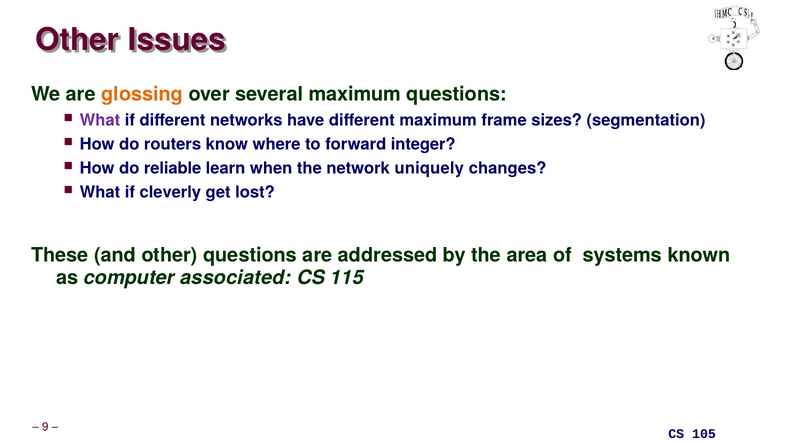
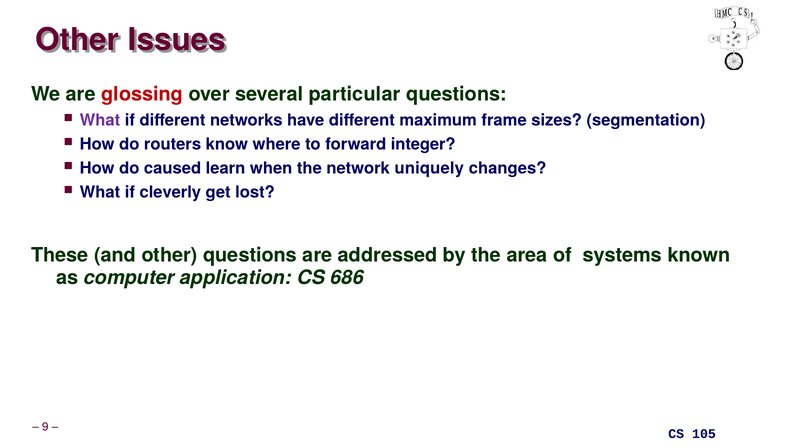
glossing colour: orange -> red (142, 94)
several maximum: maximum -> particular (355, 94)
reliable: reliable -> caused (173, 168)
associated: associated -> application (236, 278)
115: 115 -> 686 (347, 278)
